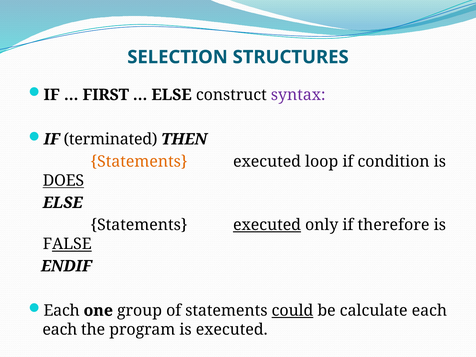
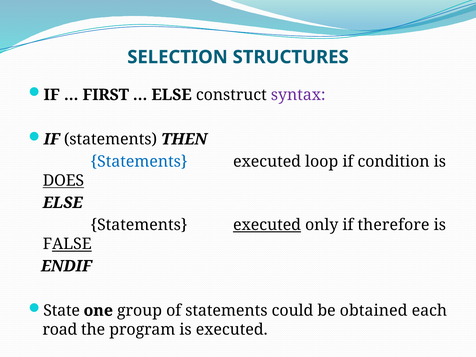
IF terminated: terminated -> statements (110, 139)
Statements colour: orange -> blue (139, 161)
Each: Each -> State (62, 311)
could underline: present -> none (292, 311)
calculate: calculate -> obtained (374, 311)
each: each -> road (60, 330)
